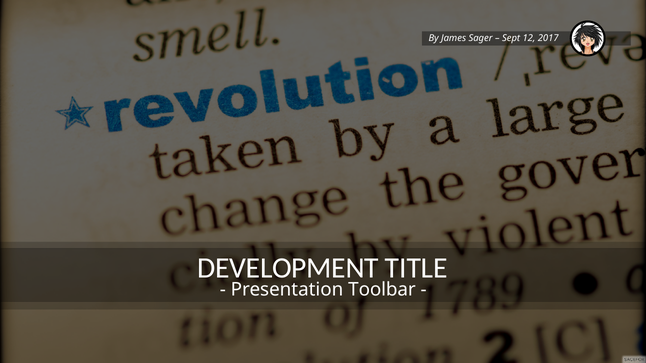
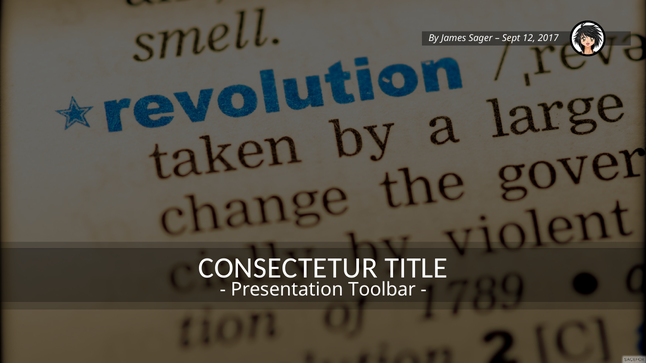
DEVELOPMENT: DEVELOPMENT -> CONSECTETUR (288, 268)
